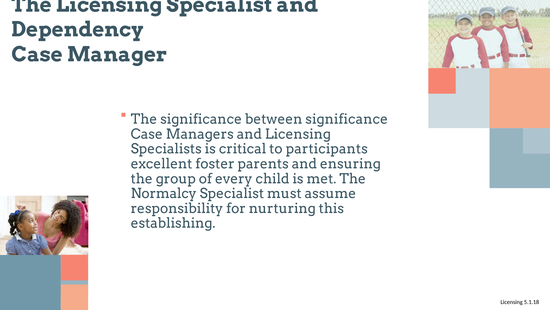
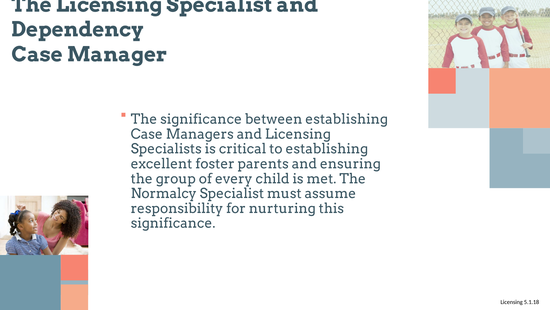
between significance: significance -> establishing (347, 119)
to participants: participants -> establishing (327, 149)
establishing: establishing -> significance (173, 223)
